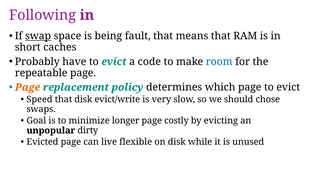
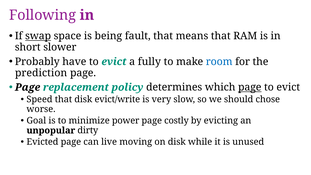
caches: caches -> slower (60, 47)
code: code -> fully (149, 62)
repeatable: repeatable -> prediction (41, 73)
Page colour: orange -> black (28, 87)
page underline: none -> present (250, 87)
swaps: swaps -> worse (41, 109)
longer: longer -> power (126, 121)
flexible: flexible -> moving (136, 142)
